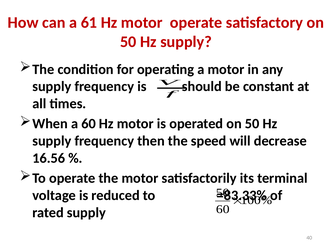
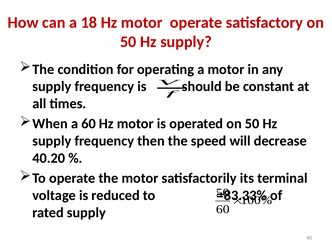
61: 61 -> 18 (89, 22)
16.56: 16.56 -> 40.20 (49, 158)
